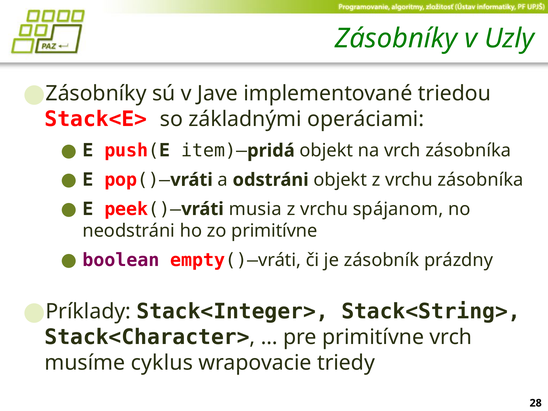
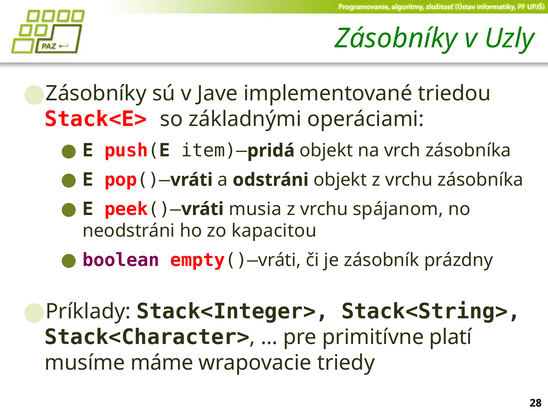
zo primitívne: primitívne -> kapacitou (274, 231)
primitívne vrch: vrch -> platí (451, 337)
cyklus: cyklus -> máme (162, 363)
